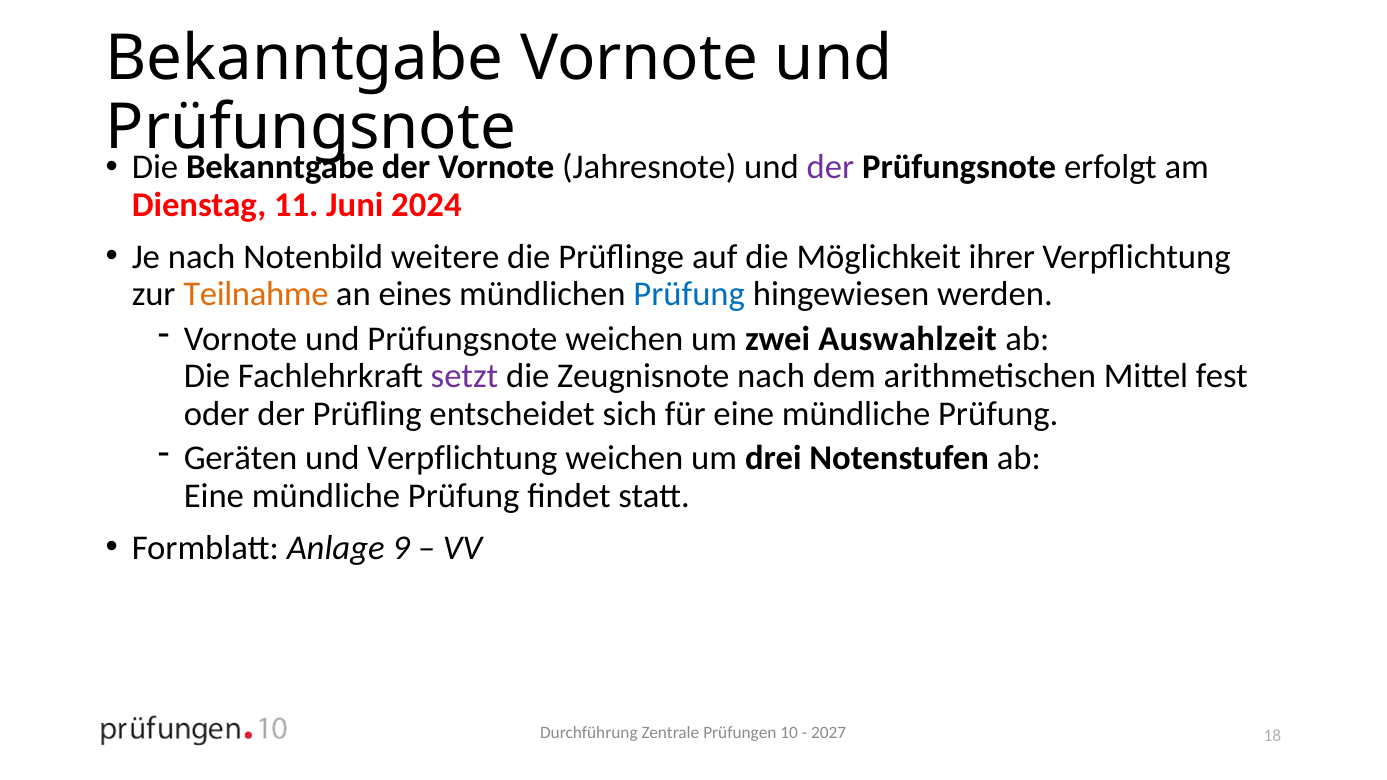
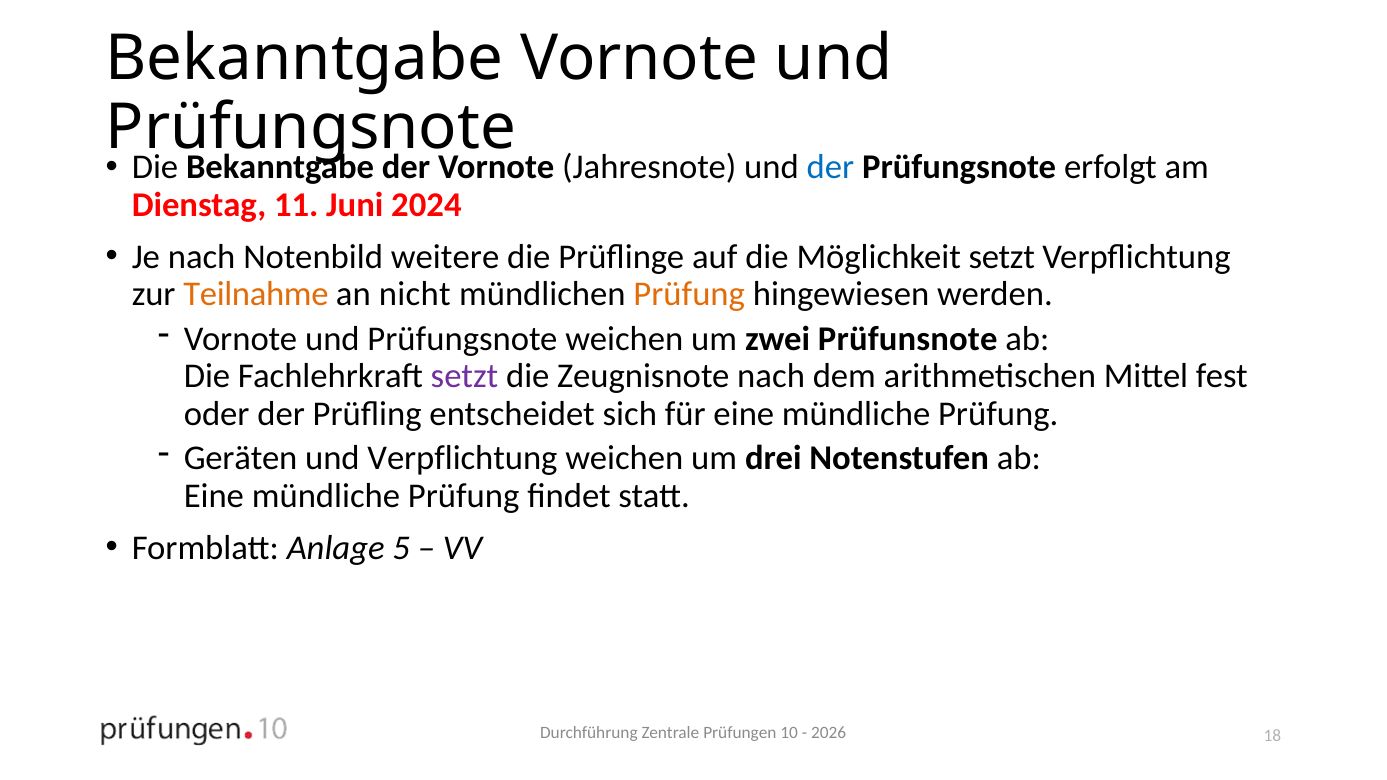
der colour: purple -> blue (830, 168)
Möglichkeit ihrer: ihrer -> setzt (1002, 257)
eines: eines -> nicht (415, 294)
Prüfung colour: blue -> orange (689, 294)
Auswahlzeit: Auswahlzeit -> Prüfunsnote (908, 339)
9: 9 -> 5 (401, 548)
2027: 2027 -> 2026 (829, 733)
